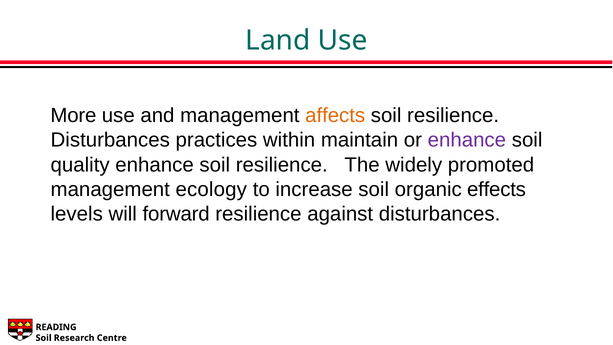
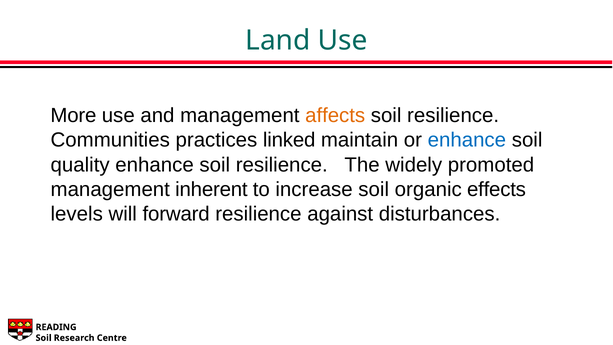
Disturbances: Disturbances -> Communities (110, 140)
within: within -> linked (289, 140)
enhance colour: purple -> blue (467, 140)
ecology: ecology -> inherent (211, 189)
